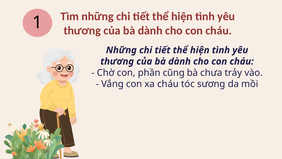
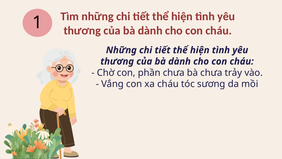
phần cũng: cũng -> chưa (174, 73)
